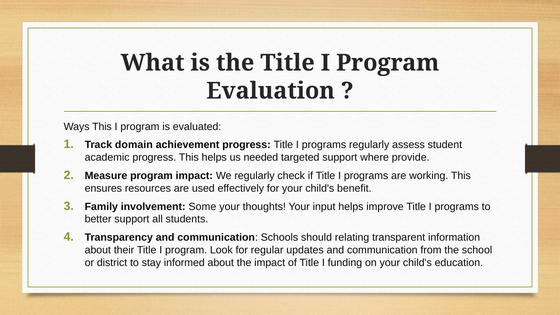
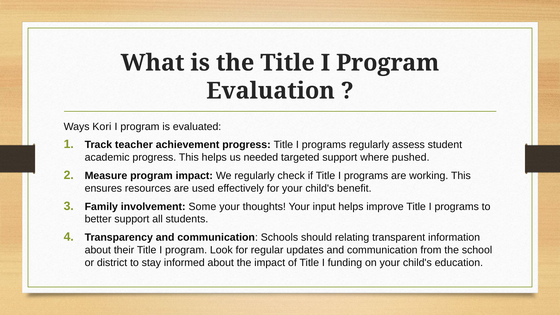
Ways This: This -> Kori (102, 127)
domain: domain -> teacher (134, 145)
provide: provide -> pushed (411, 157)
